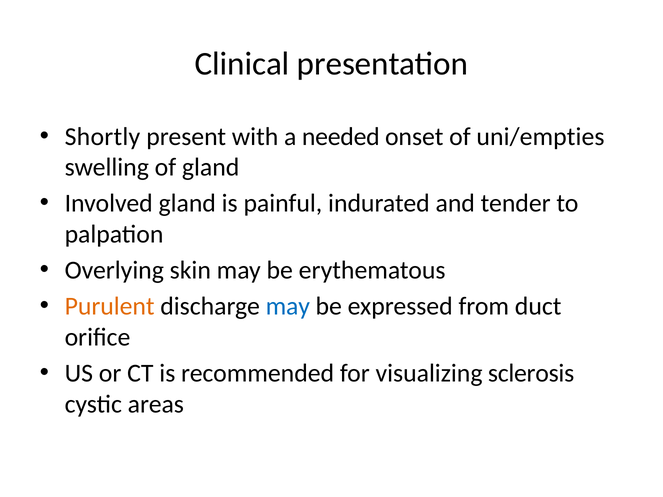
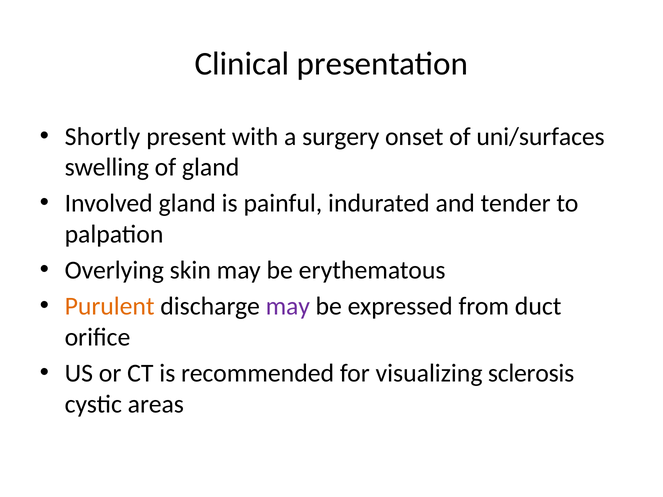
needed: needed -> surgery (341, 137)
uni/empties: uni/empties -> uni/surfaces (541, 137)
may colour: blue -> purple (288, 306)
